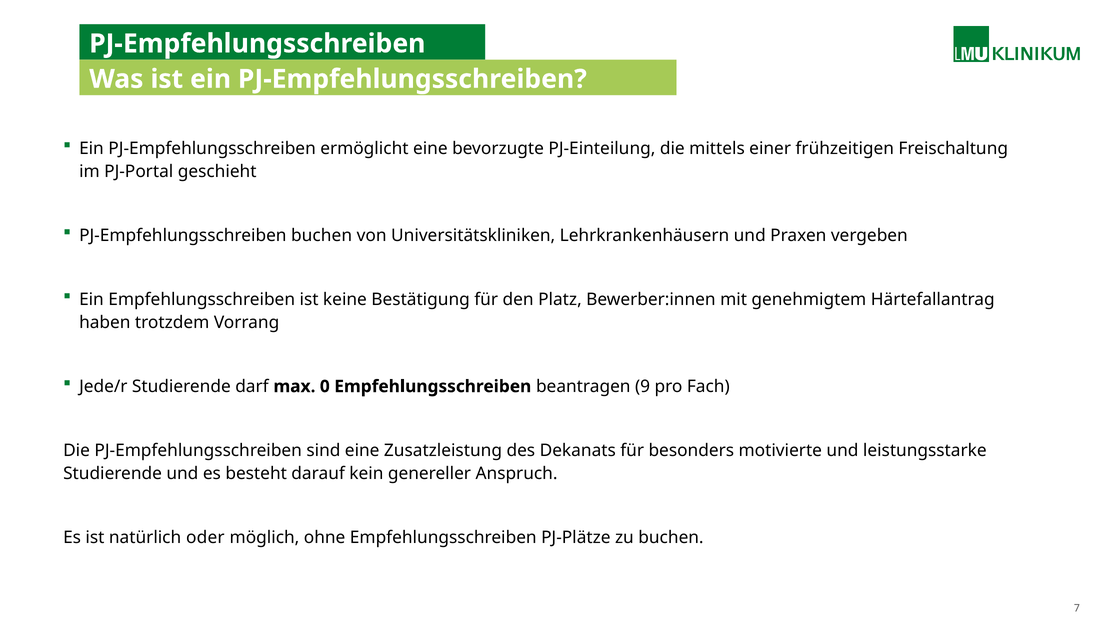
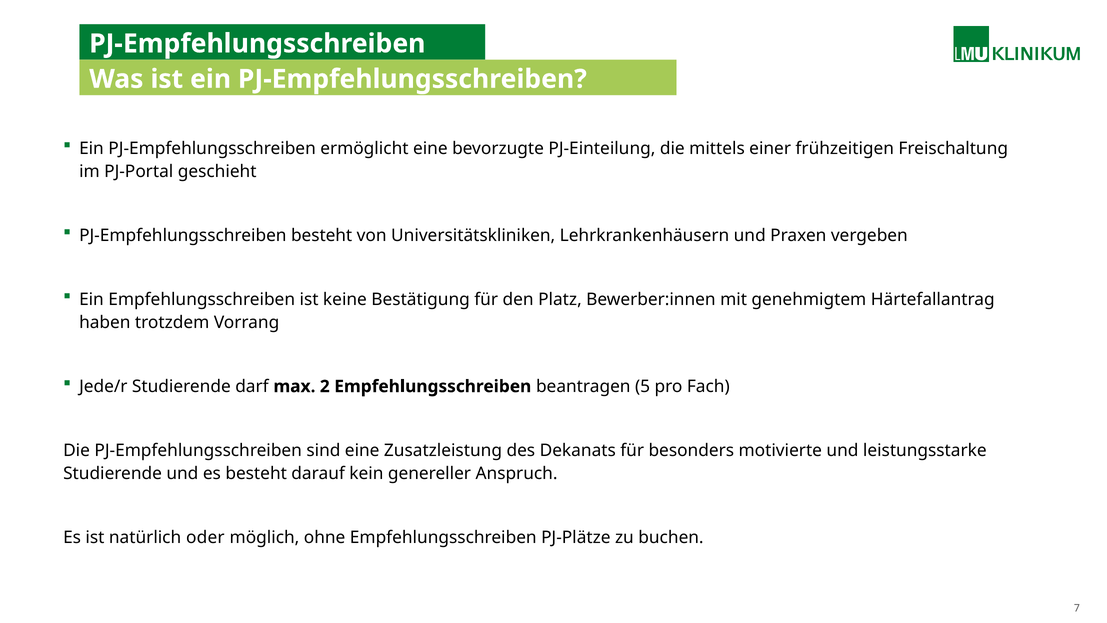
PJ-Empfehlungsschreiben buchen: buchen -> besteht (322, 235)
0: 0 -> 2 (325, 386)
9: 9 -> 5 (643, 386)
